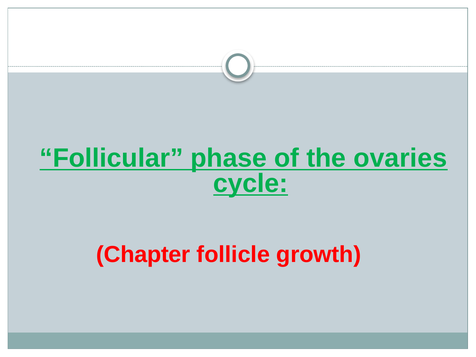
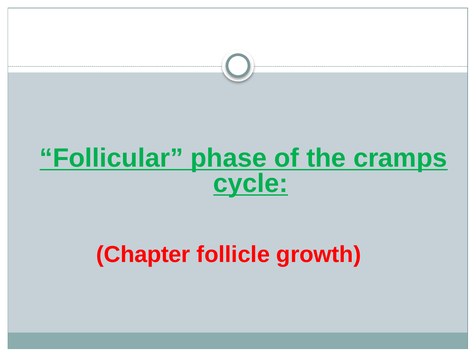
ovaries: ovaries -> cramps (400, 158)
